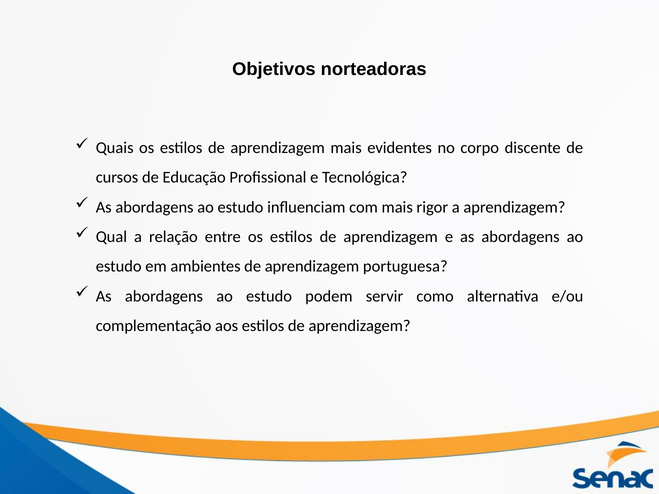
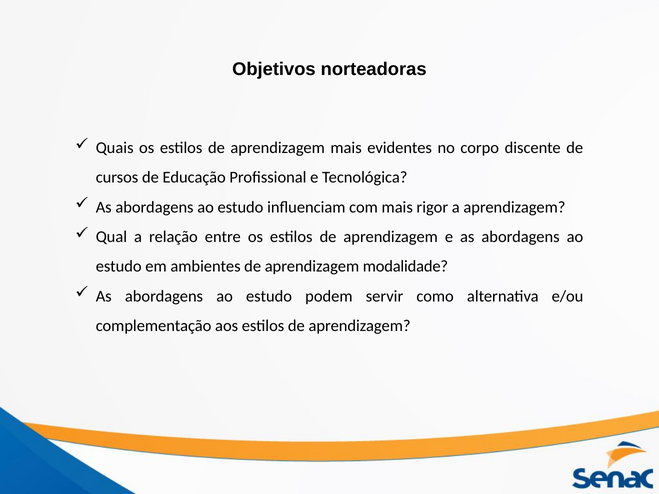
portuguesa: portuguesa -> modalidade (405, 267)
